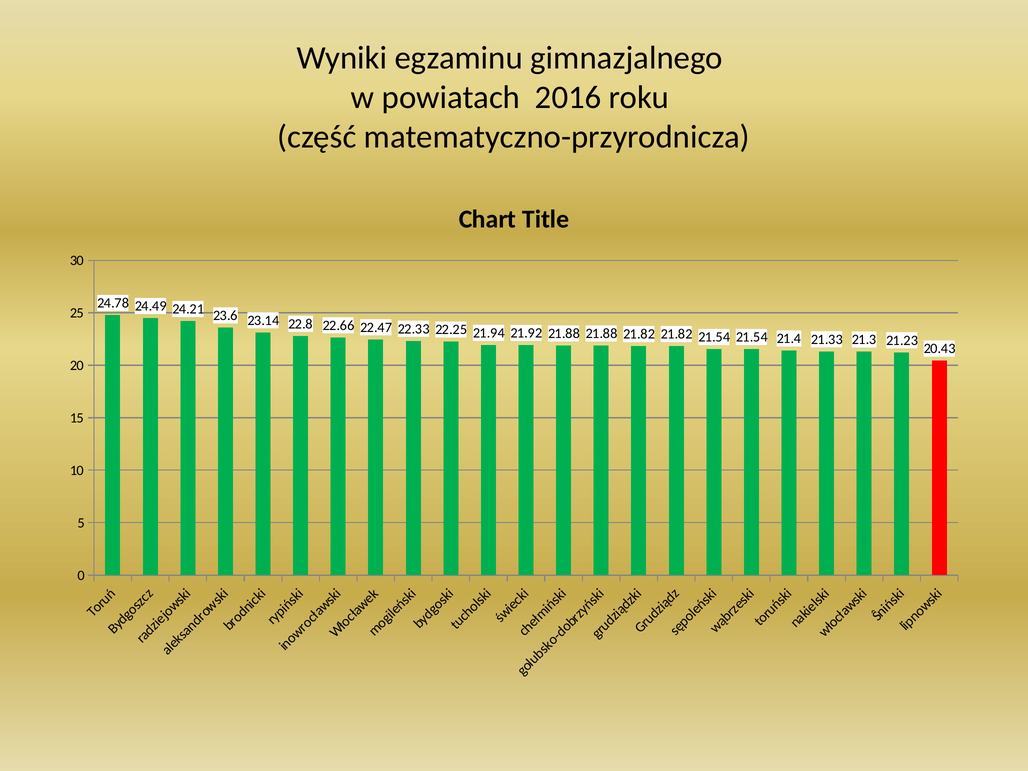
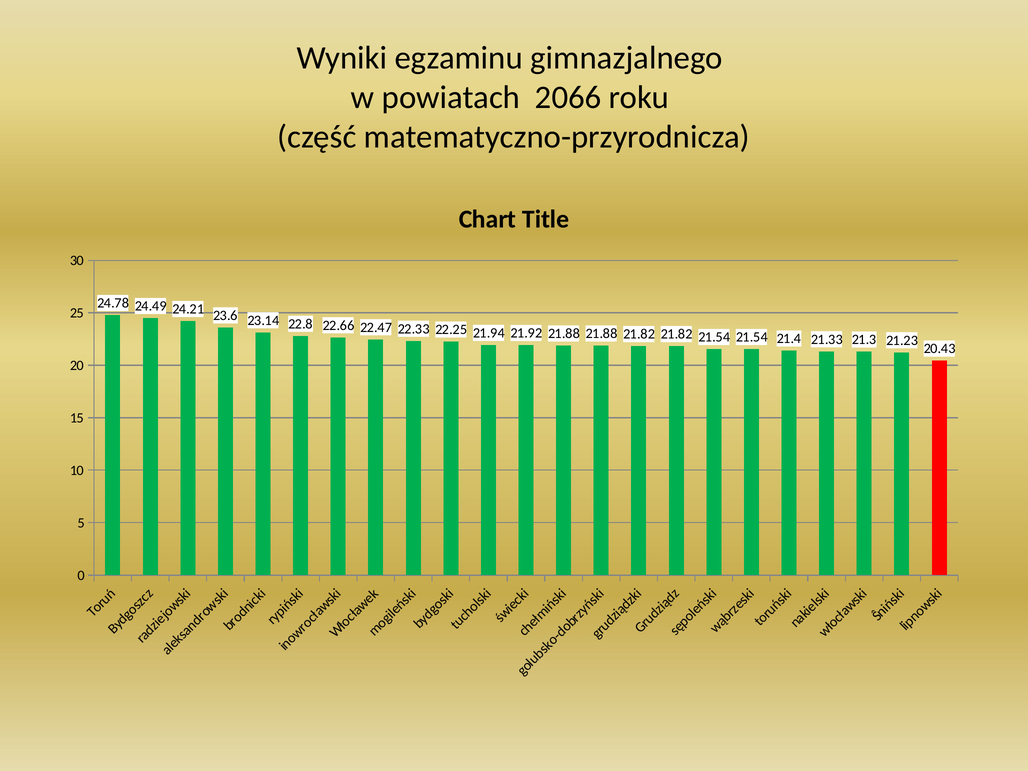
2016: 2016 -> 2066 (568, 97)
